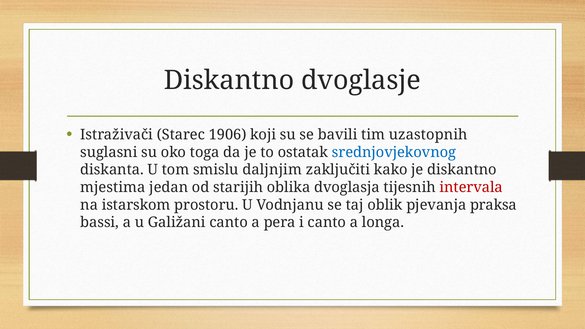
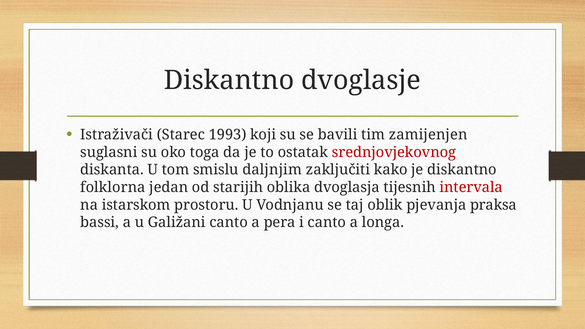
1906: 1906 -> 1993 (228, 135)
uzastopnih: uzastopnih -> zamijenjen (428, 135)
srednjovjekovnog colour: blue -> red (394, 152)
mjestima: mjestima -> folklorna (113, 187)
